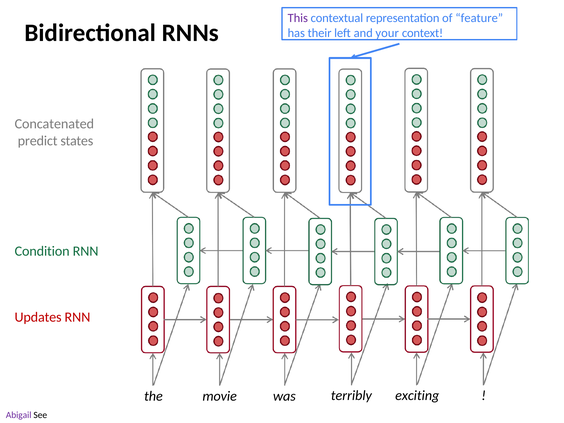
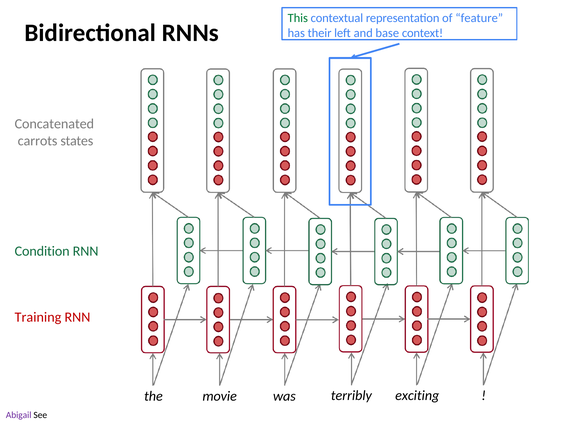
This colour: purple -> green (298, 18)
your: your -> base (387, 33)
predict: predict -> carrots (38, 141)
Updates: Updates -> Training (38, 317)
